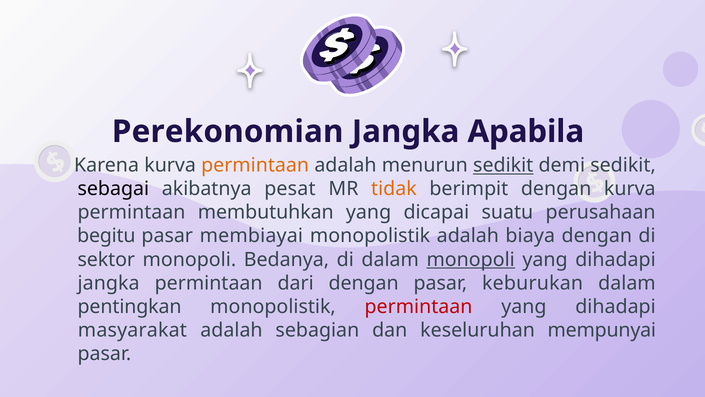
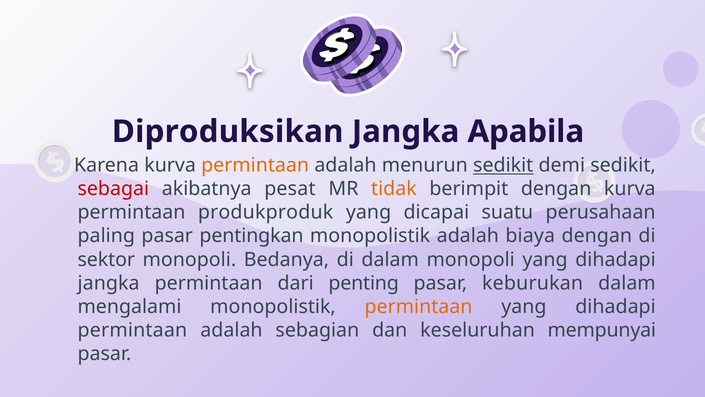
Perekonomian: Perekonomian -> Diproduksikan (228, 131)
sebagai colour: black -> red (113, 189)
membutuhkan: membutuhkan -> produkproduk (266, 212)
begitu: begitu -> paling (106, 236)
membiayai: membiayai -> pentingkan (252, 236)
monopoli underline: present -> none (471, 259)
dari dengan: dengan -> penting (364, 283)
pentingkan: pentingkan -> mengalami (130, 306)
permintaan colour: red -> orange (419, 306)
masyarakat: masyarakat -> permintaan (132, 330)
